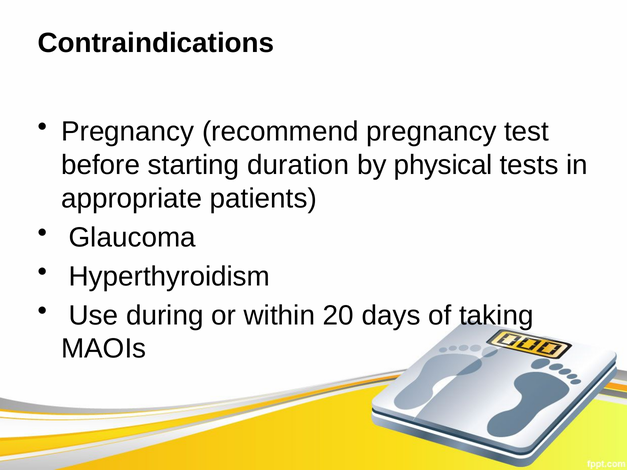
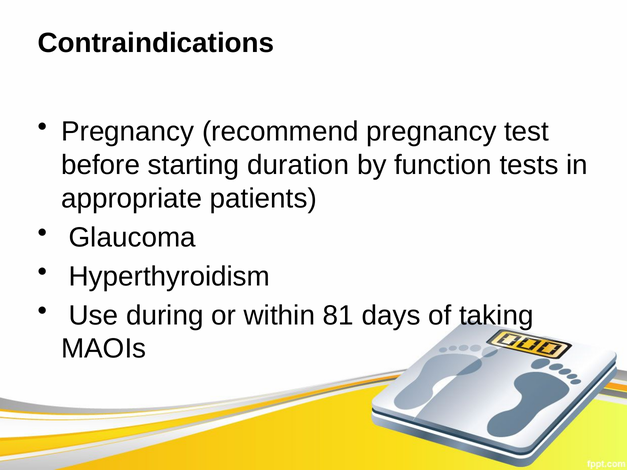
physical: physical -> function (443, 165)
20: 20 -> 81 (338, 316)
